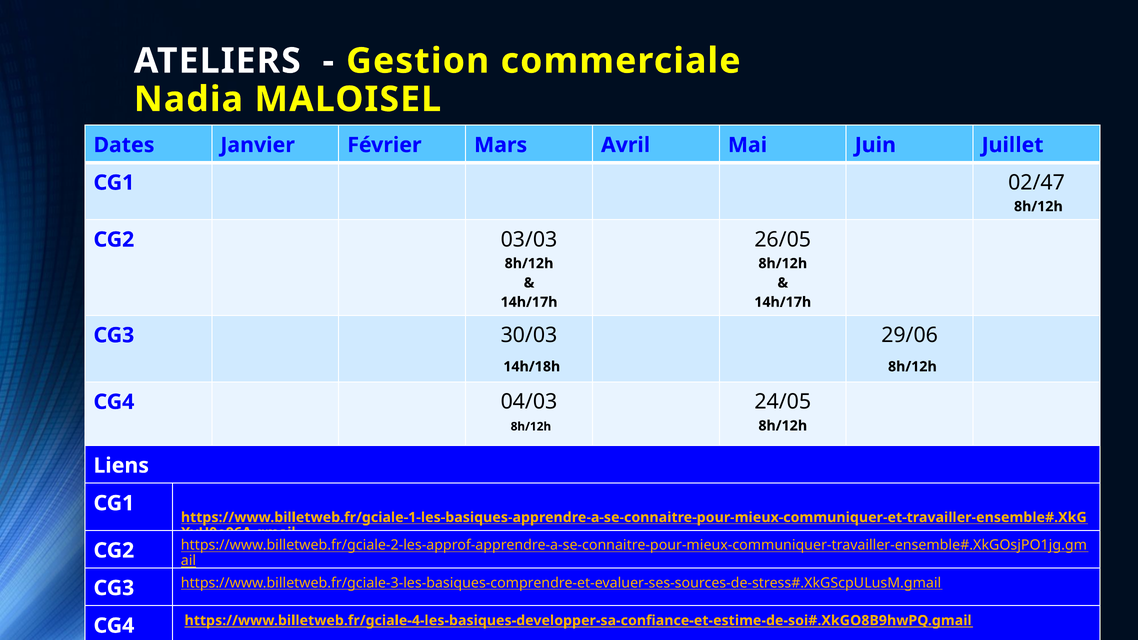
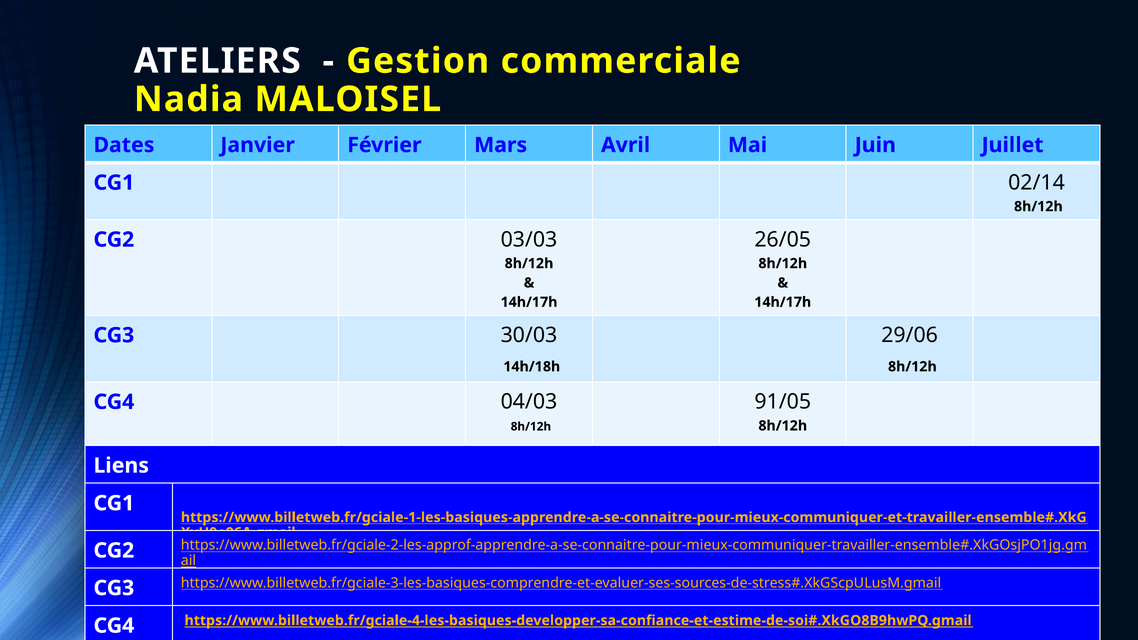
02/47: 02/47 -> 02/14 (1037, 183)
24/05: 24/05 -> 91/05 (783, 402)
